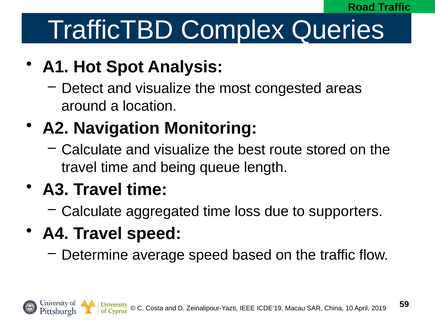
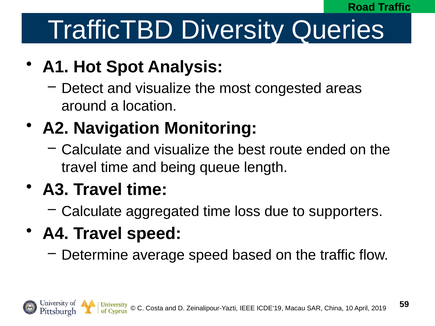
Complex: Complex -> Diversity (232, 30)
stored: stored -> ended (326, 150)
